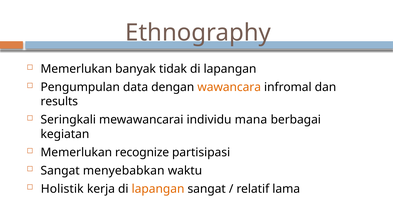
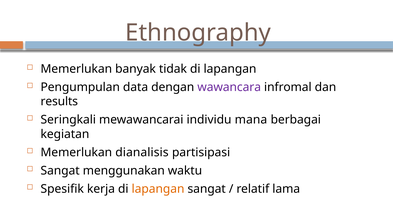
wawancara colour: orange -> purple (229, 87)
recognize: recognize -> dianalisis (142, 152)
menyebabkan: menyebabkan -> menggunakan (124, 171)
Holistik: Holistik -> Spesifik (62, 189)
